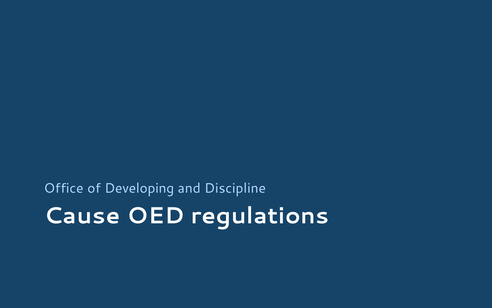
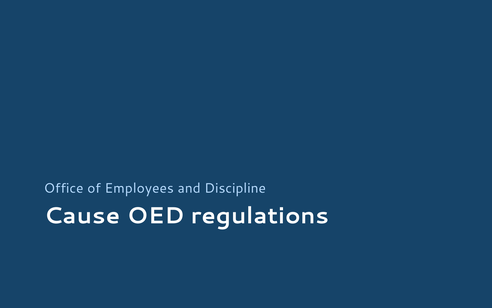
Developing: Developing -> Employees (139, 188)
